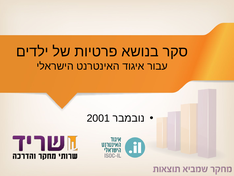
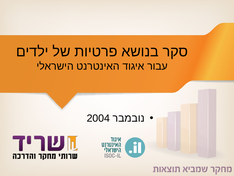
2001: 2001 -> 2004 (98, 118)
